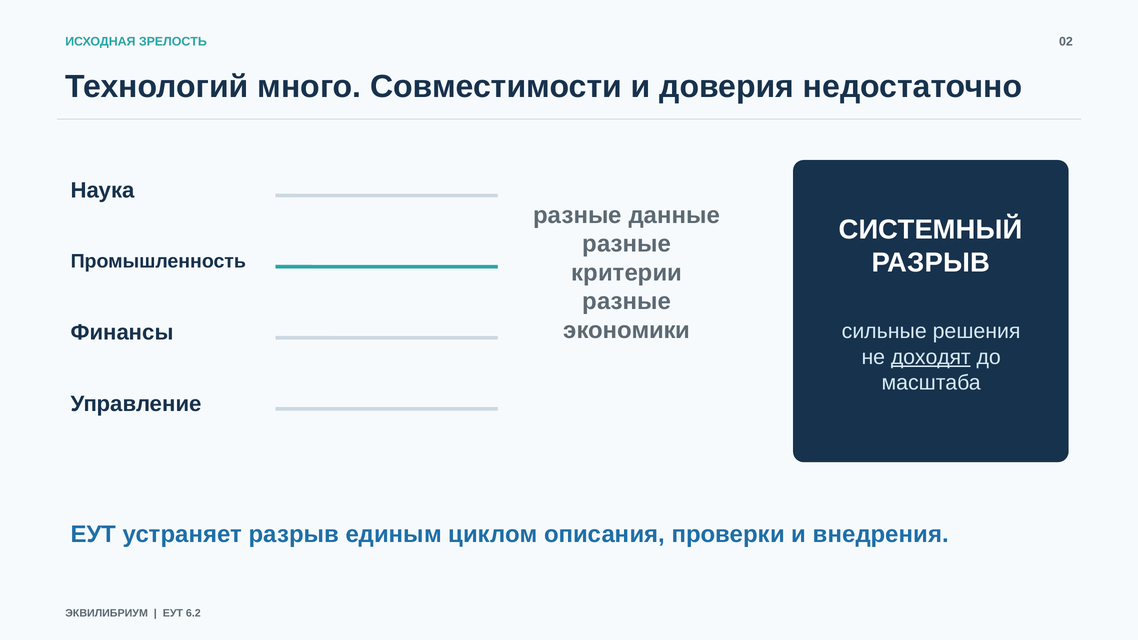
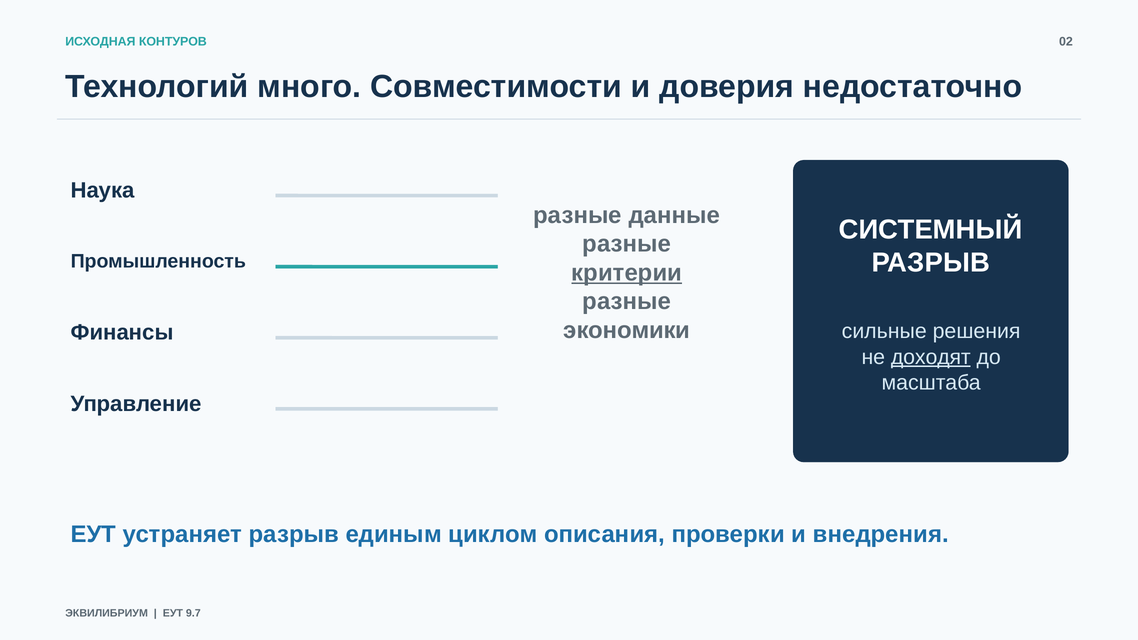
ЗРЕЛОСТЬ: ЗРЕЛОСТЬ -> КОНТУРОВ (173, 42)
критерии underline: none -> present (627, 273)
6.2: 6.2 -> 9.7 (193, 613)
